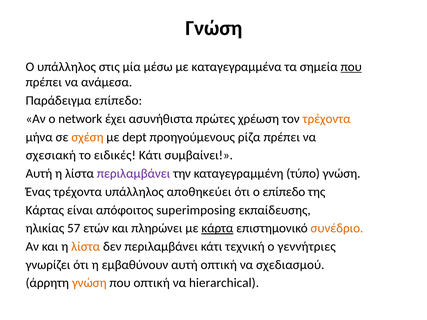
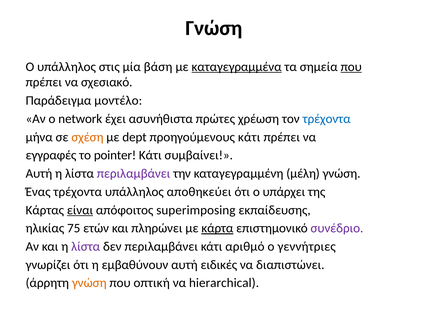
μέσω: μέσω -> βάση (158, 67)
καταγεγραμμένα underline: none -> present (237, 67)
ανάμεσα: ανάμεσα -> σχεσιακό (107, 82)
Παράδειγμα επίπεδο: επίπεδο -> μοντέλο (118, 101)
τρέχοντα colour: orange -> blue (327, 119)
προηγούμενους ρίζα: ρίζα -> κάτι (249, 137)
σχεσιακή: σχεσιακή -> εγγραφές (51, 155)
ειδικές: ειδικές -> pointer (115, 155)
τύπο: τύπο -> μέλη (303, 174)
ο επίπεδο: επίπεδο -> υπάρχει (284, 192)
είναι underline: none -> present (80, 210)
57: 57 -> 75 (74, 228)
συνέδριο colour: orange -> purple (337, 228)
λίστα colour: orange -> purple (86, 247)
τεχνική: τεχνική -> αριθμό (245, 247)
αυτή oπτική: oπτική -> ειδικές (219, 265)
σχεδιασμού: σχεδιασμού -> διαπιστώνει (290, 265)
